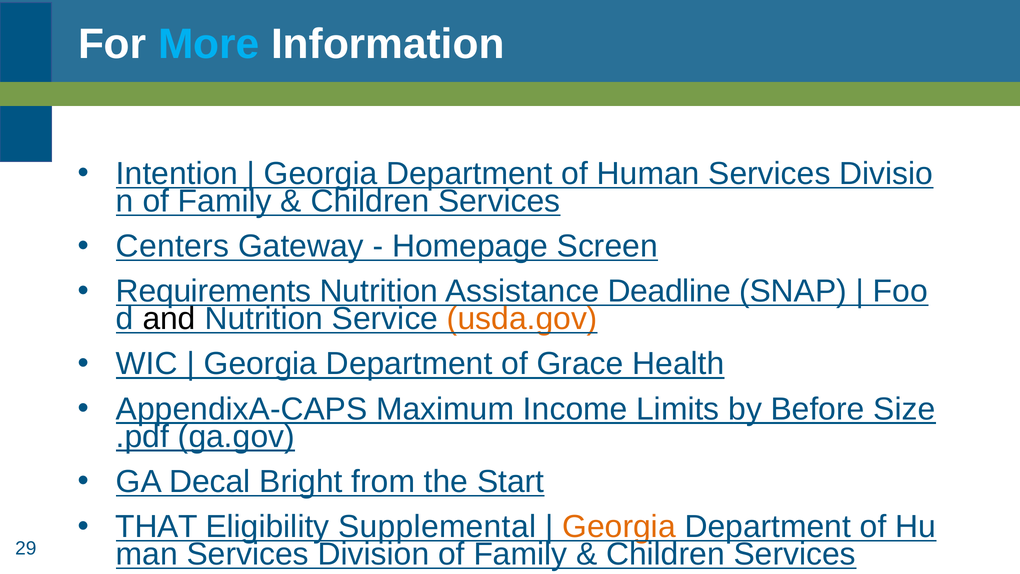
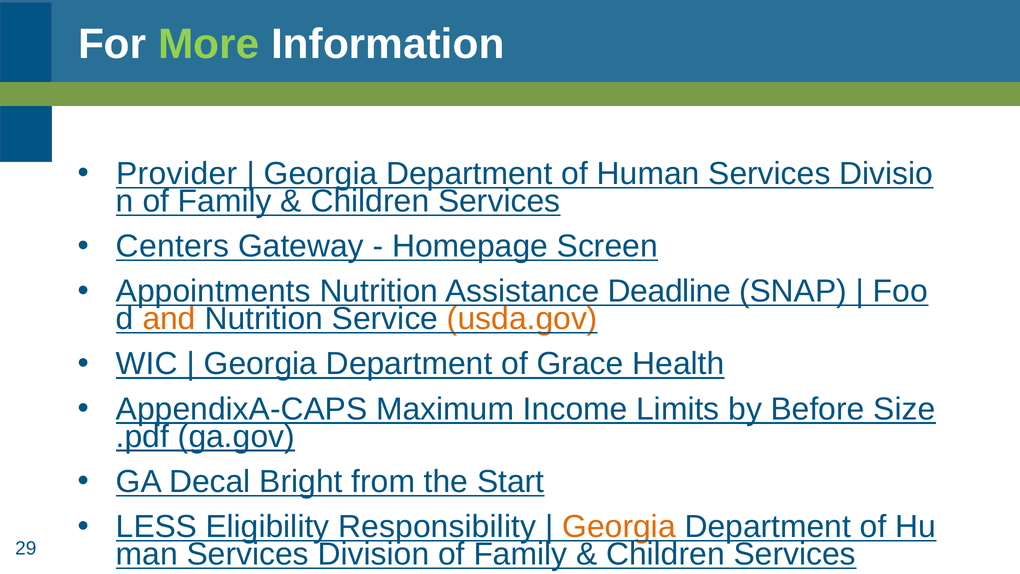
More colour: light blue -> light green (209, 44)
Intention: Intention -> Provider (177, 174)
Requirements: Requirements -> Appointments (213, 291)
and colour: black -> orange (169, 319)
THAT: THAT -> LESS (156, 526)
Supplemental: Supplemental -> Responsibility (437, 526)
